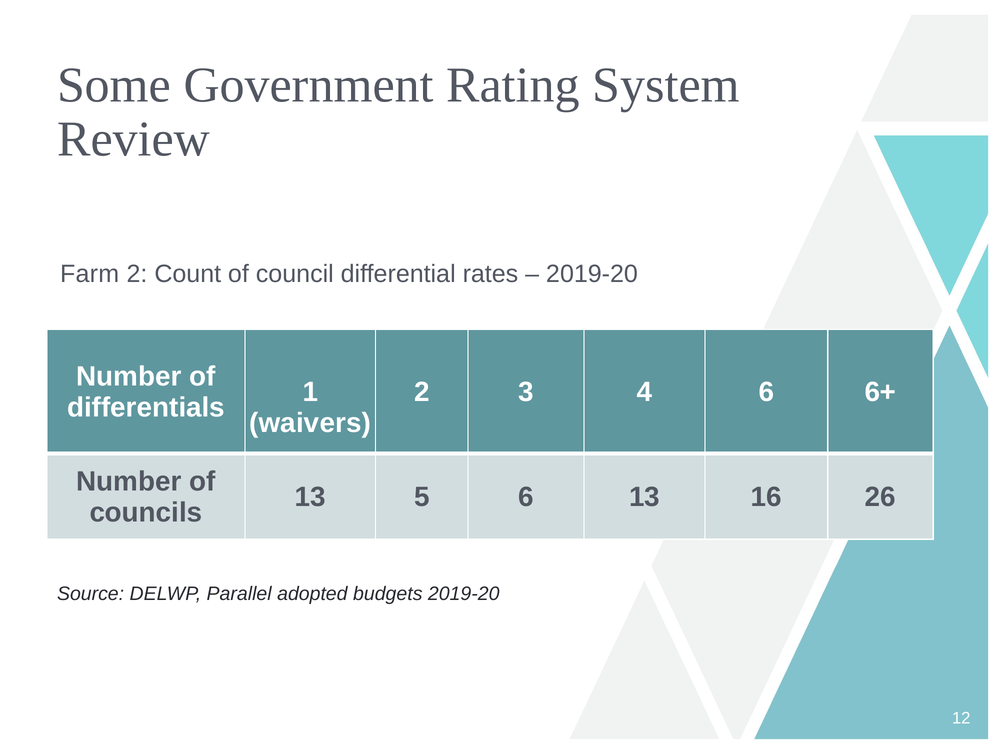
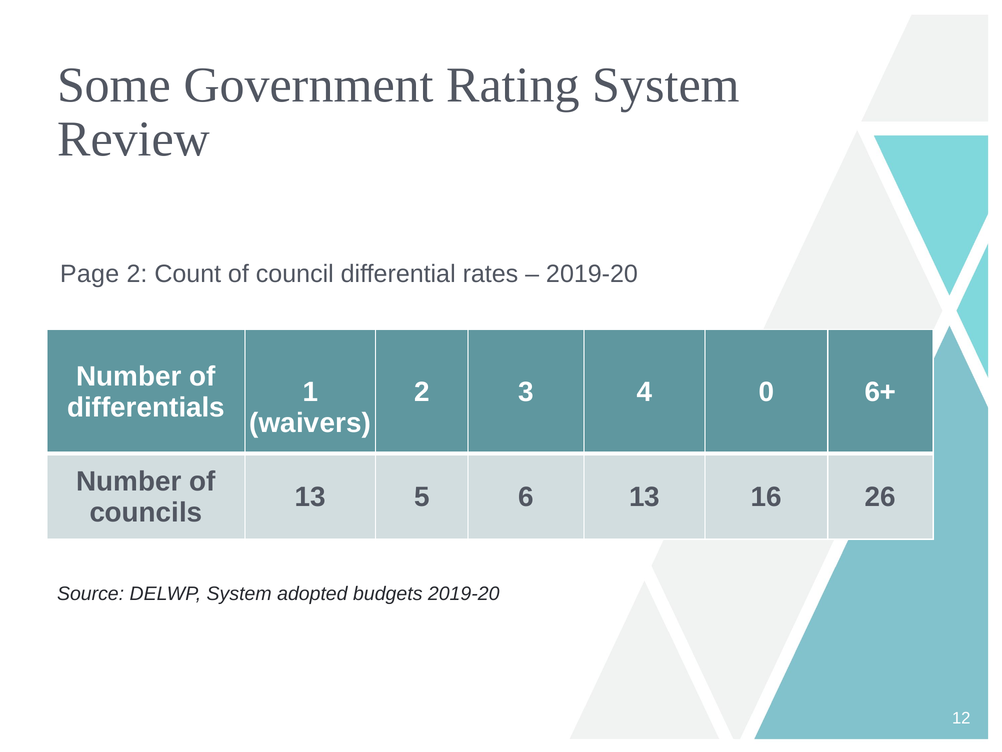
Farm: Farm -> Page (90, 274)
4 6: 6 -> 0 (766, 392)
DELWP Parallel: Parallel -> System (239, 594)
